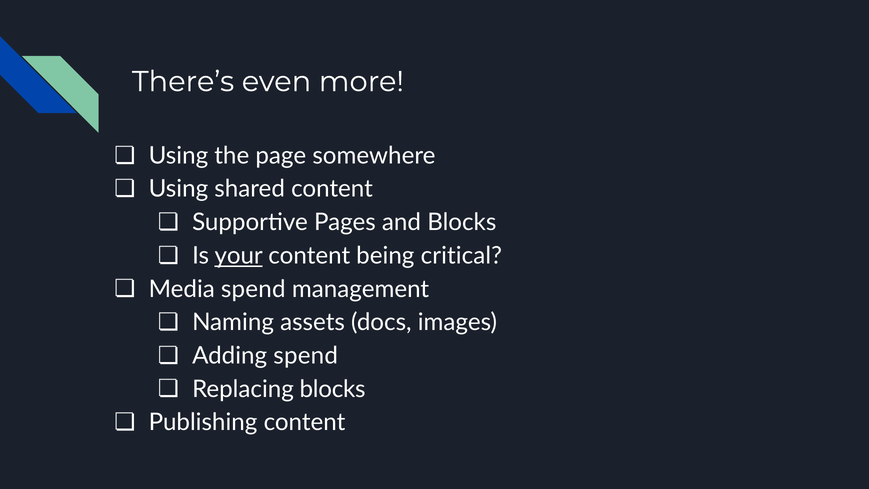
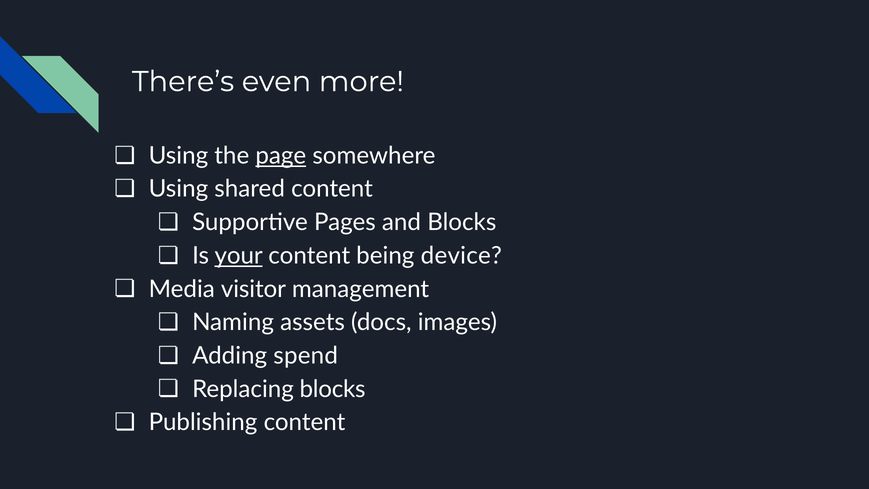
page underline: none -> present (281, 156)
critical: critical -> device (461, 256)
Media spend: spend -> visitor (253, 289)
